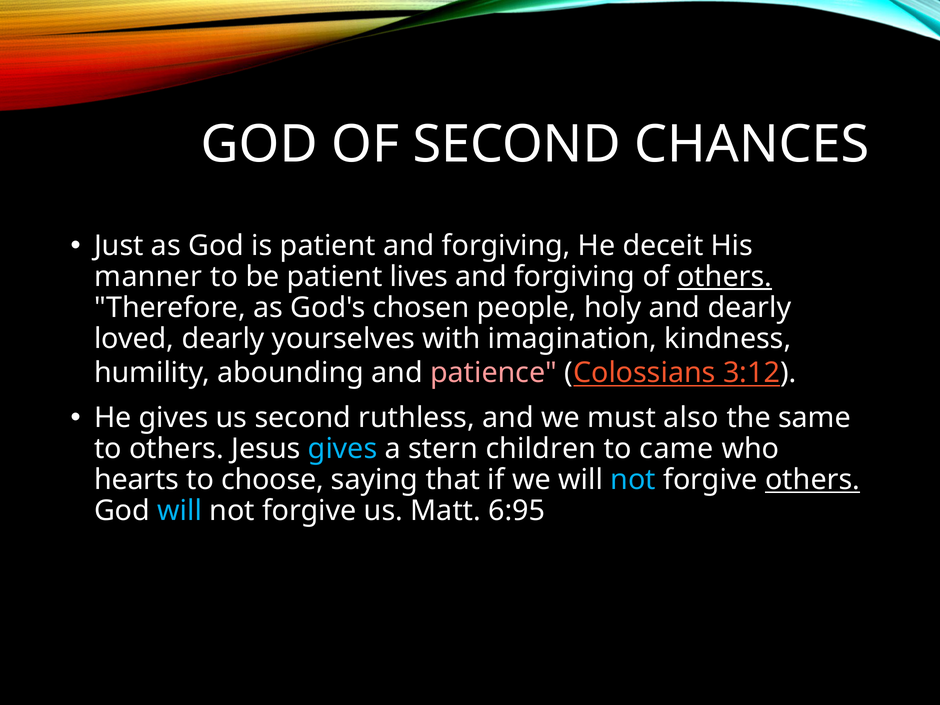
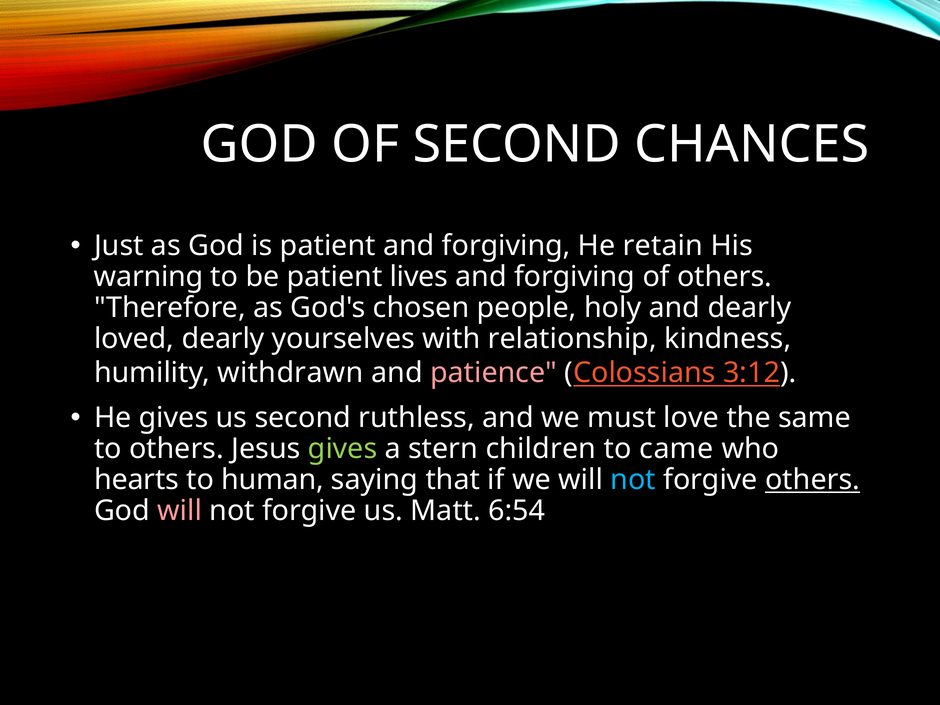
deceit: deceit -> retain (663, 246)
manner: manner -> warning (149, 277)
others underline: present -> none (725, 277)
imagination: imagination -> relationship (572, 339)
abounding: abounding -> withdrawn (290, 373)
also: also -> love (691, 418)
gives colour: light blue -> light green (343, 449)
choose: choose -> human (273, 480)
will colour: light blue -> pink (180, 511)
6:95: 6:95 -> 6:54 (517, 511)
